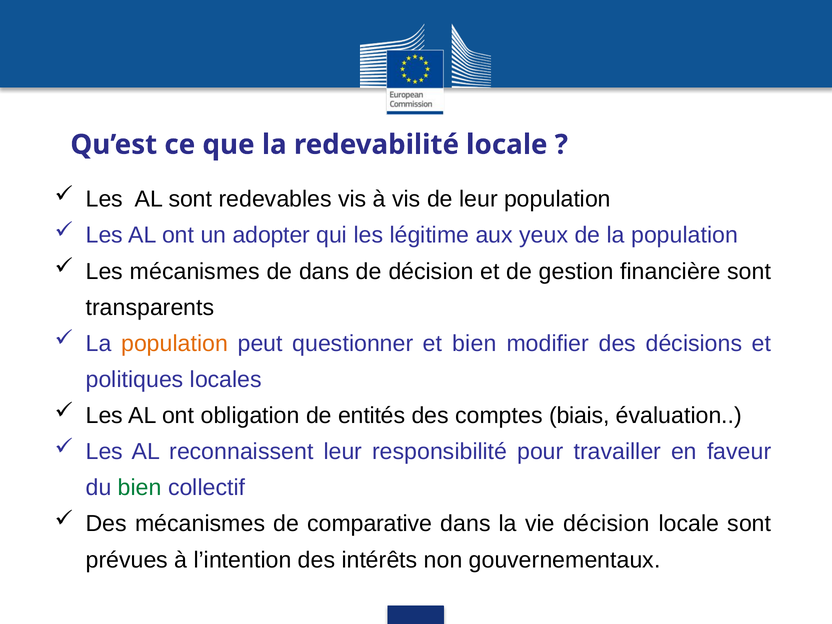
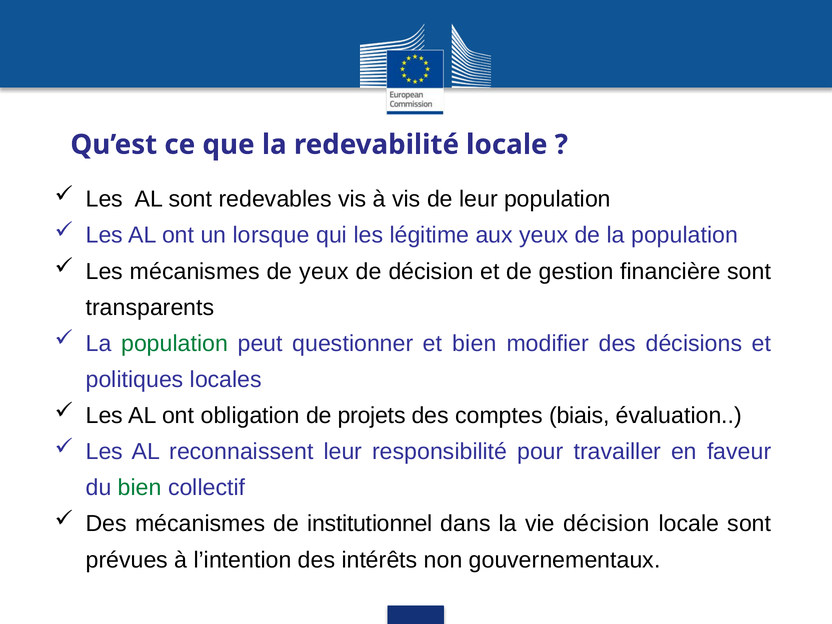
adopter: adopter -> lorsque (271, 235)
de dans: dans -> yeux (324, 271)
population colour: orange -> green (175, 344)
entités: entités -> projets (372, 416)
comparative: comparative -> institutionnel (370, 524)
